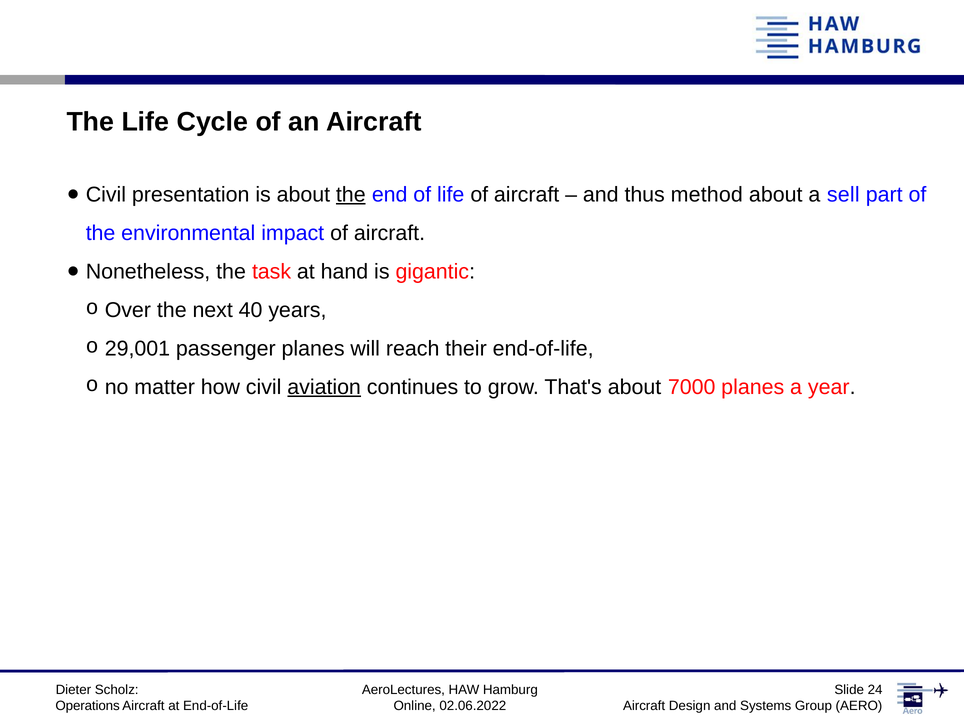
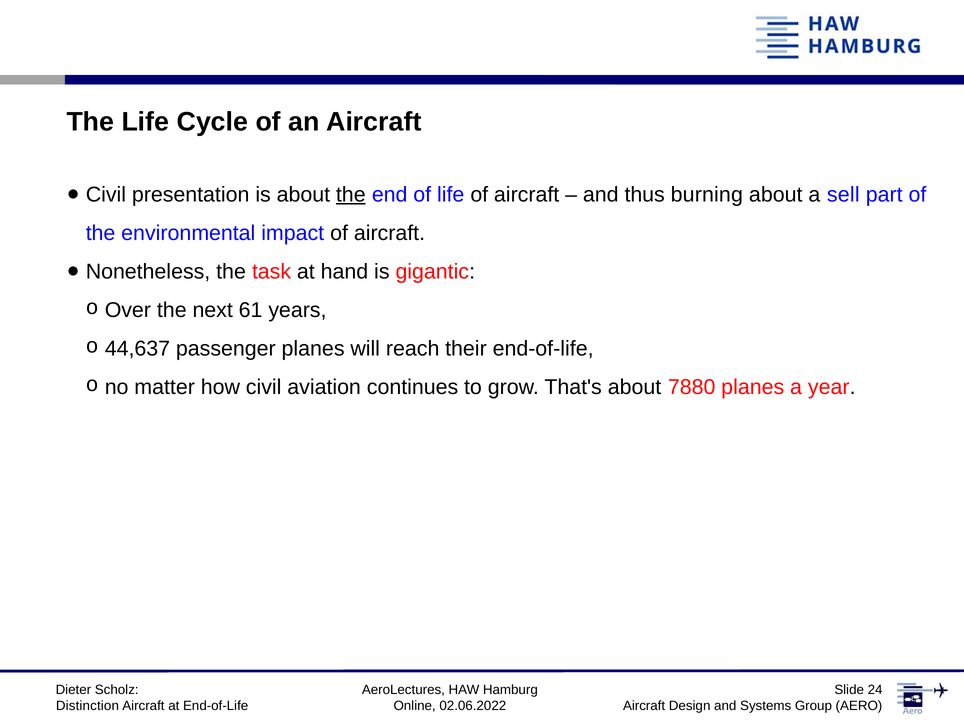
method: method -> burning (707, 195)
40: 40 -> 61 (251, 310)
29,001: 29,001 -> 44,637 (137, 349)
aviation underline: present -> none (324, 387)
7000: 7000 -> 7880 (692, 387)
Operations: Operations -> Distinction (87, 706)
